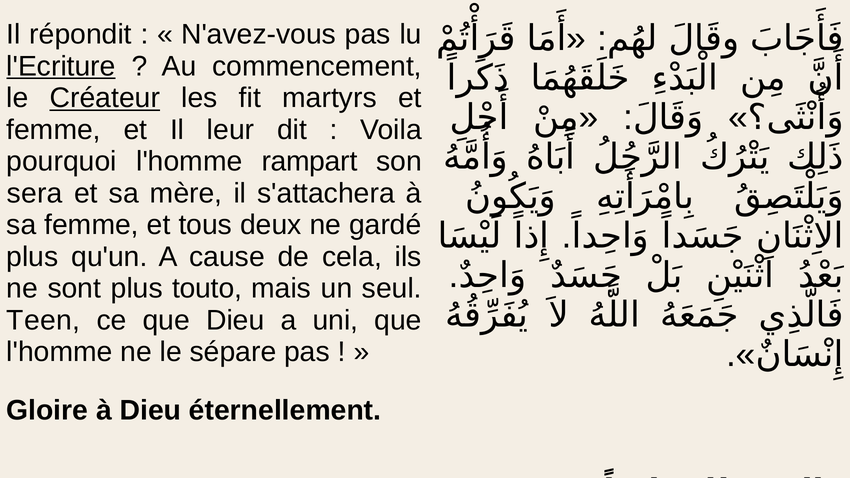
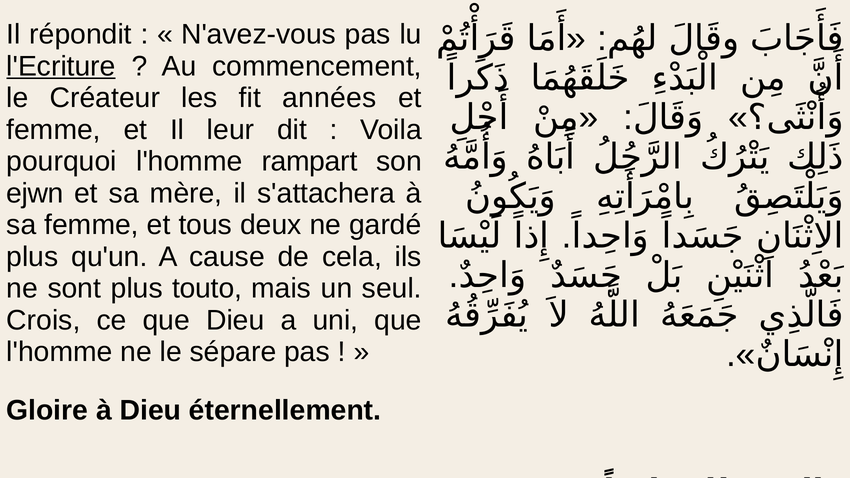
Créateur underline: present -> none (105, 98)
martyrs: martyrs -> années (329, 98)
sera: sera -> ejwn (35, 193)
Teen: Teen -> Crois (43, 320)
